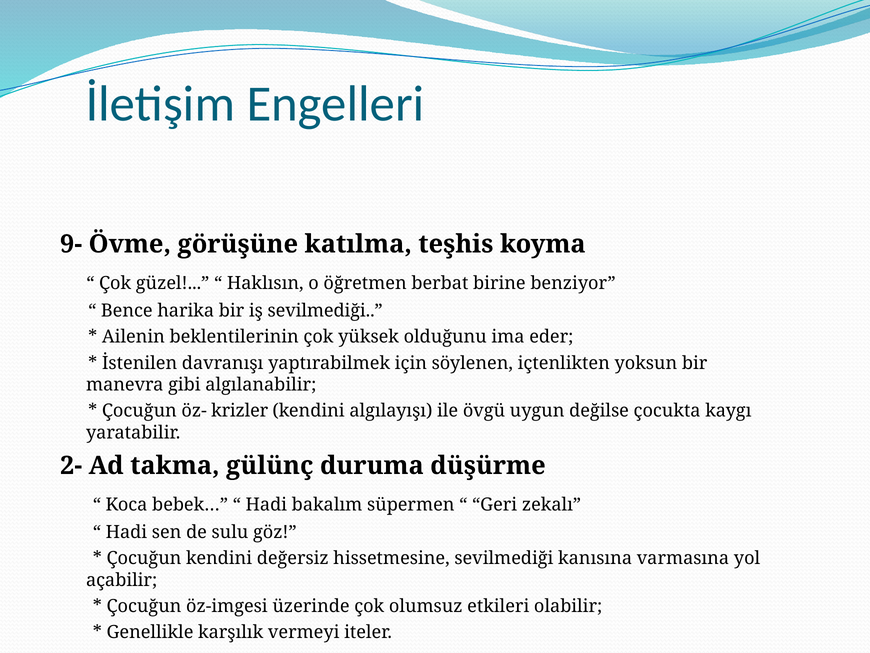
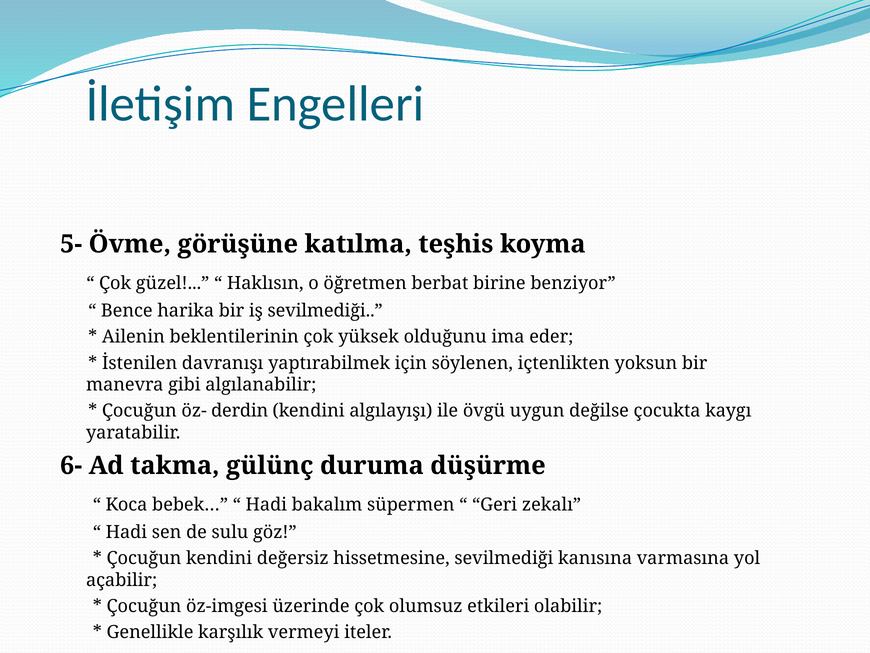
9-: 9- -> 5- (71, 244)
krizler: krizler -> derdin (240, 411)
2-: 2- -> 6- (71, 465)
